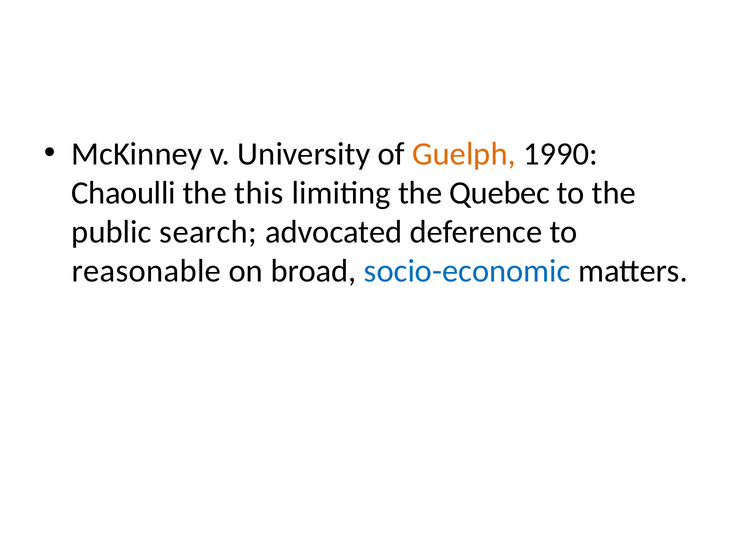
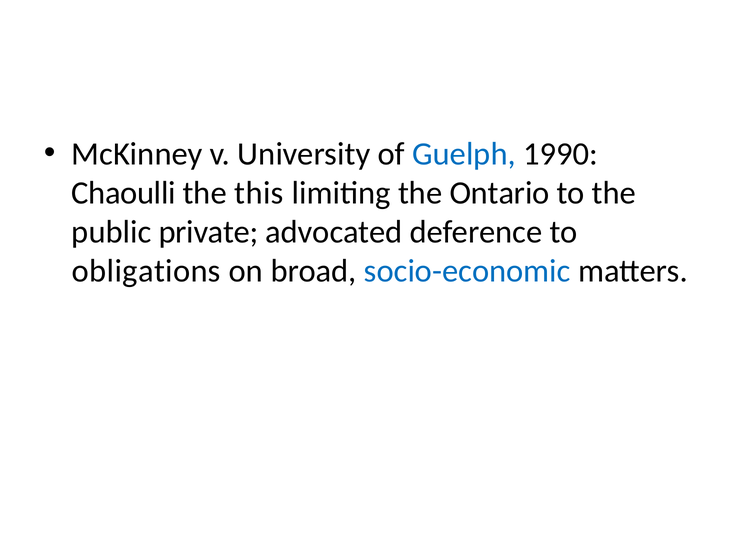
Guelph colour: orange -> blue (464, 154)
Quebec: Quebec -> Ontario (500, 193)
search: search -> private (209, 232)
reasonable: reasonable -> obligations (146, 271)
